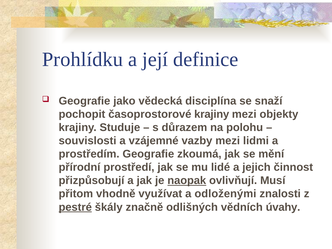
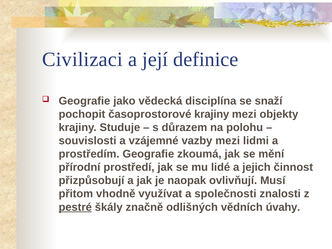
Prohlídku: Prohlídku -> Civilizaci (82, 60)
naopak underline: present -> none (187, 181)
odloženými: odloženými -> společnosti (225, 194)
